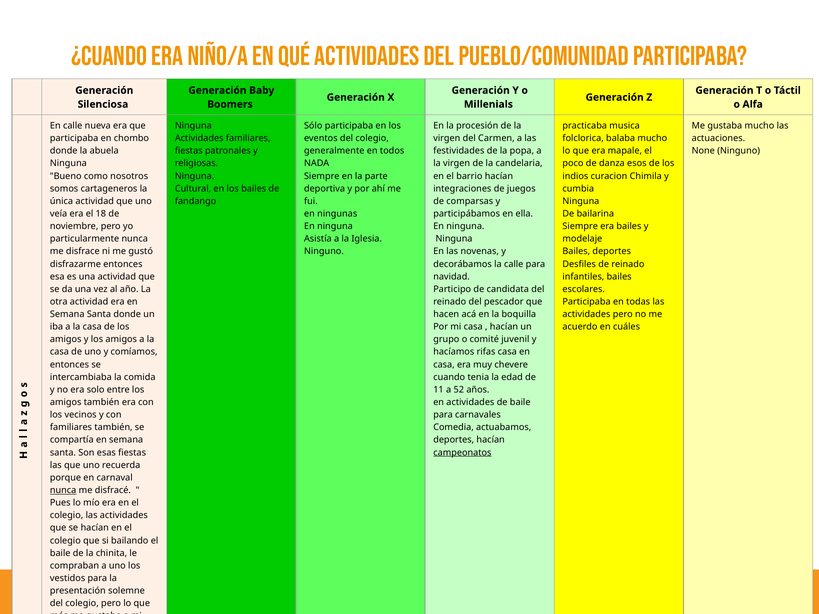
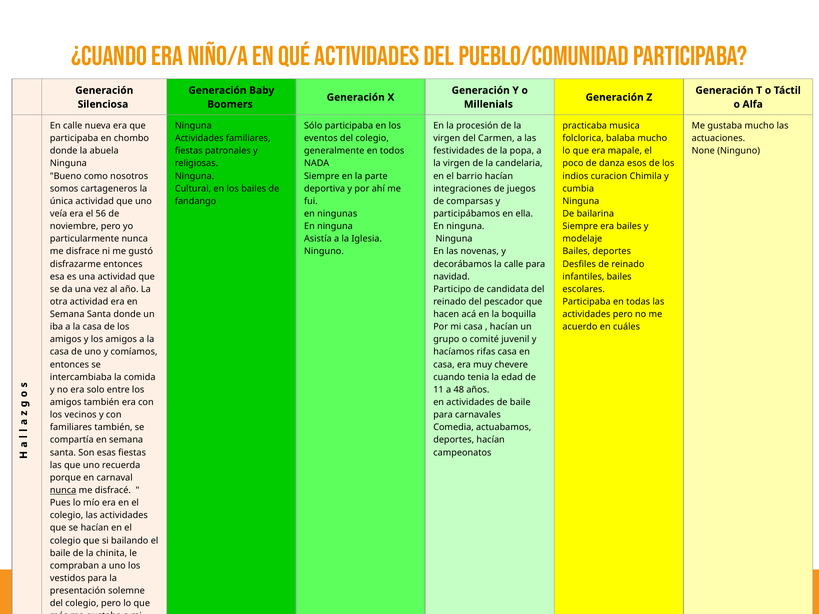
18: 18 -> 56 (101, 214)
52: 52 -> 48 (459, 390)
campeonatos underline: present -> none (462, 453)
